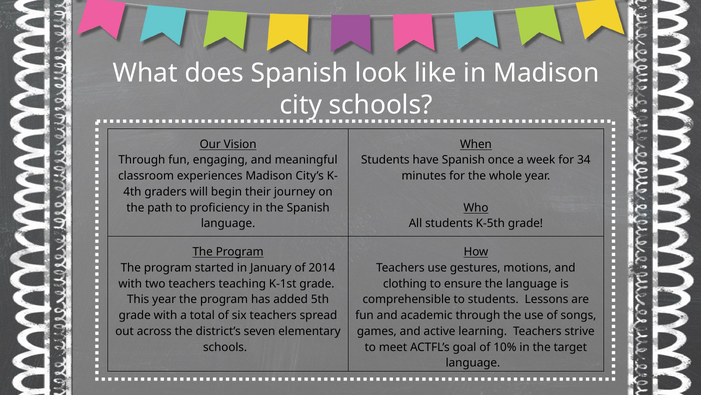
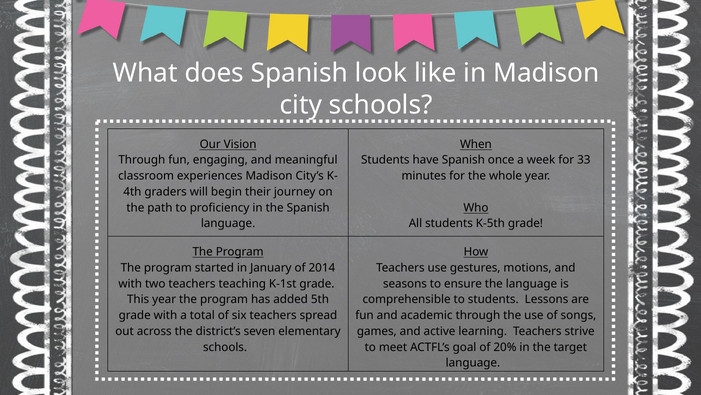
34: 34 -> 33 (584, 160)
clothing: clothing -> seasons (405, 283)
10%: 10% -> 20% (505, 347)
